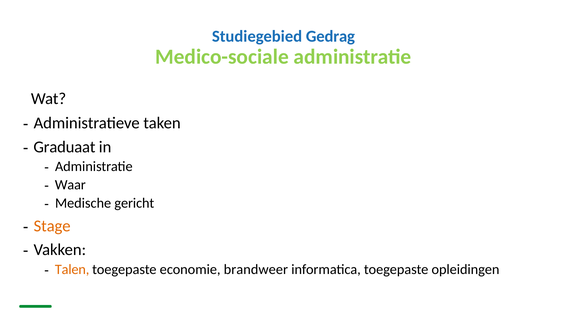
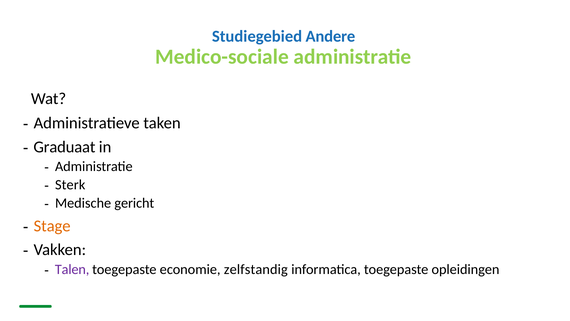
Gedrag: Gedrag -> Andere (330, 36)
Waar: Waar -> Sterk (70, 185)
Talen colour: orange -> purple (72, 269)
brandweer: brandweer -> zelfstandig (256, 269)
